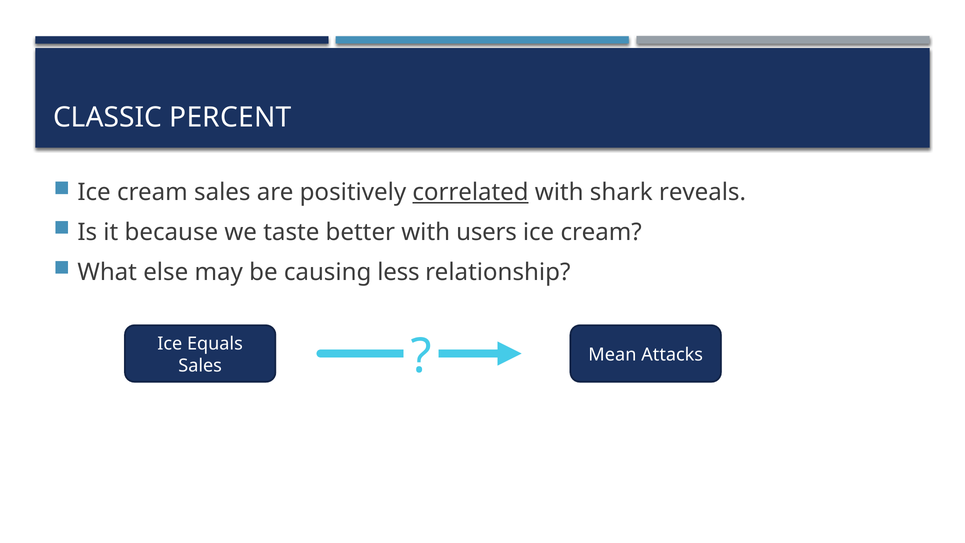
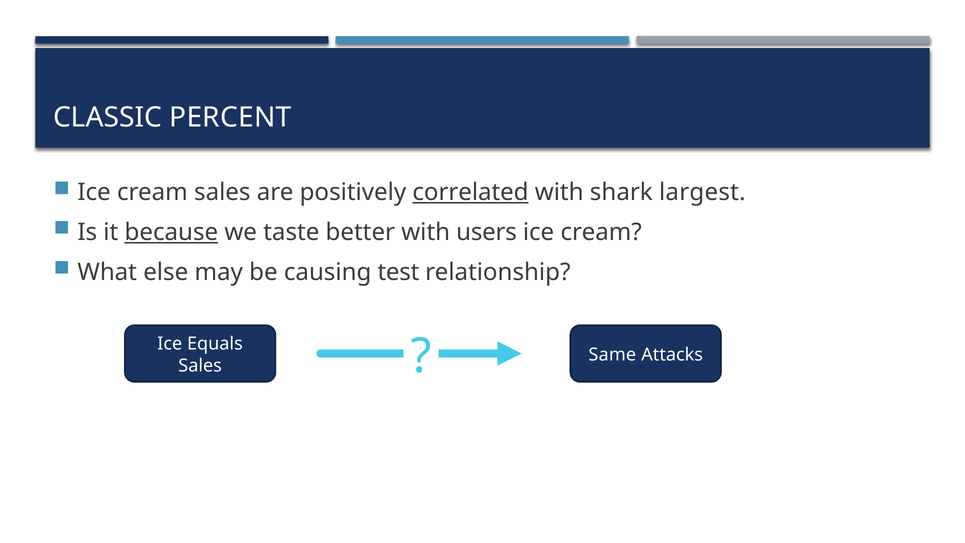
reveals: reveals -> largest (702, 192)
because underline: none -> present (171, 232)
less: less -> test (398, 272)
Mean: Mean -> Same (612, 355)
